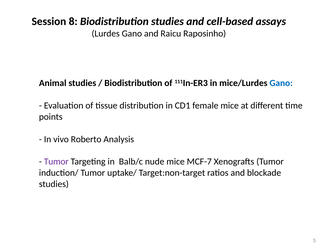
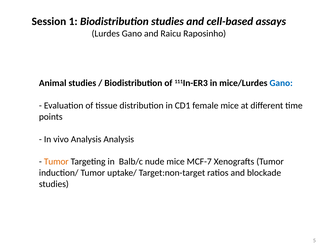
8: 8 -> 1 (73, 21)
vivo Roberto: Roberto -> Analysis (86, 139)
Tumor colour: purple -> orange (56, 162)
